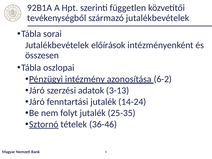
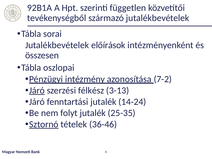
6-2: 6-2 -> 7-2 (163, 79)
Járó underline: none -> present (37, 90)
adatok: adatok -> félkész (91, 90)
